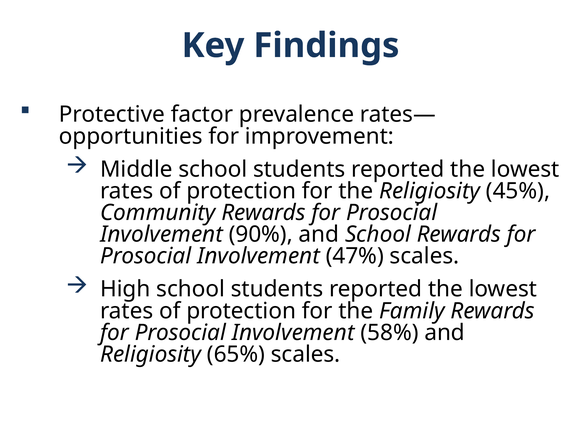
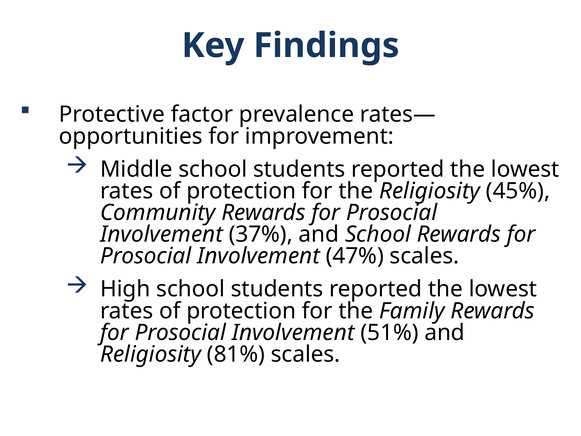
90%: 90% -> 37% (261, 234)
58%: 58% -> 51% (390, 332)
65%: 65% -> 81% (236, 354)
